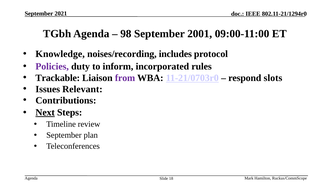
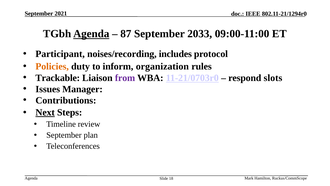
Agenda underline: none -> present (91, 34)
98: 98 -> 87 (126, 34)
2001: 2001 -> 2033 (200, 34)
Knowledge: Knowledge -> Participant (60, 54)
Policies colour: purple -> orange (52, 66)
incorporated: incorporated -> organization (162, 66)
Relevant: Relevant -> Manager (82, 89)
